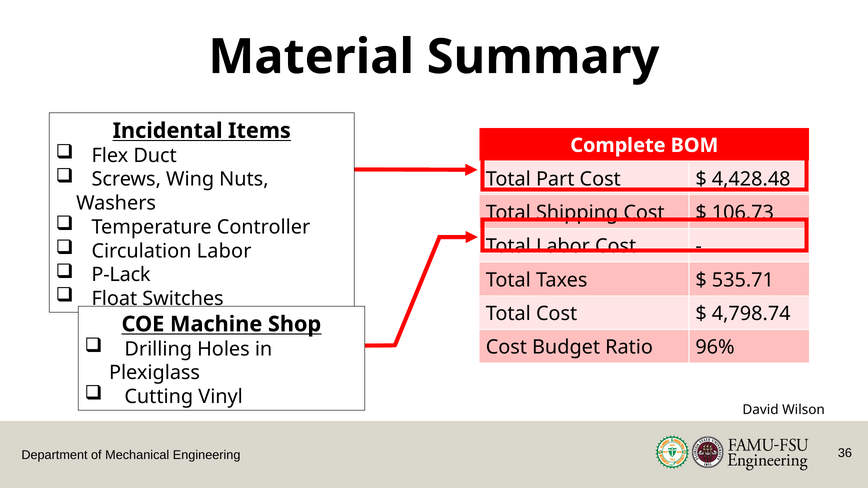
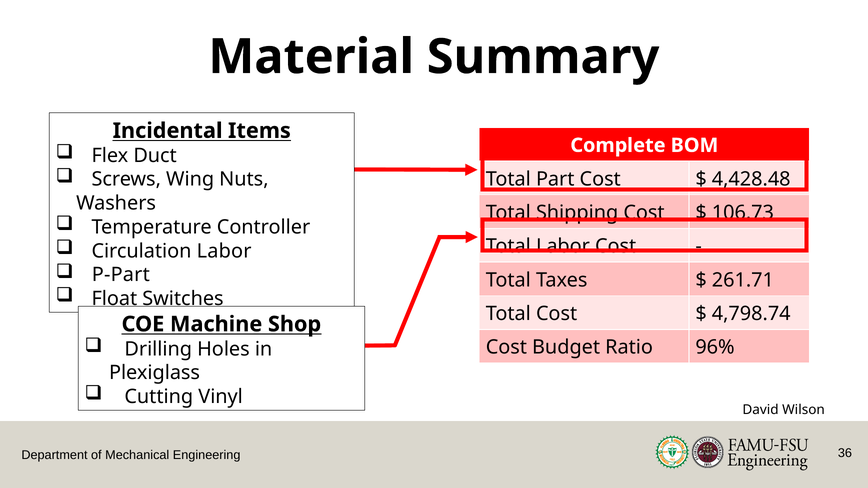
P-Lack: P-Lack -> P-Part (121, 275)
535.71: 535.71 -> 261.71 (743, 280)
